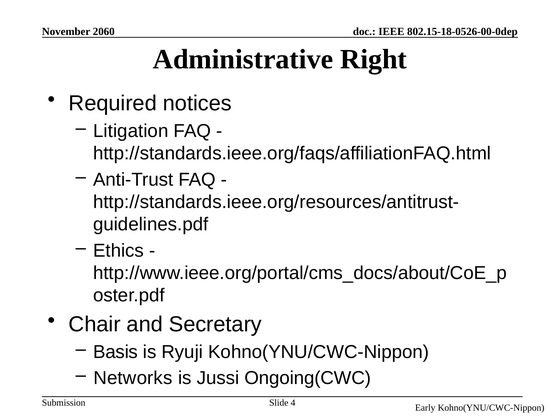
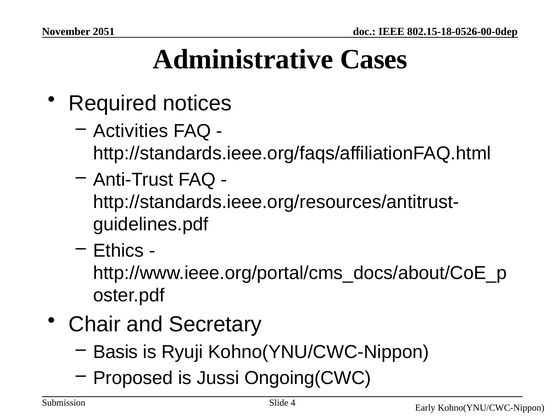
2060: 2060 -> 2051 (104, 32)
Right: Right -> Cases (374, 59)
Litigation: Litigation -> Activities (131, 131)
Networks: Networks -> Proposed (133, 378)
